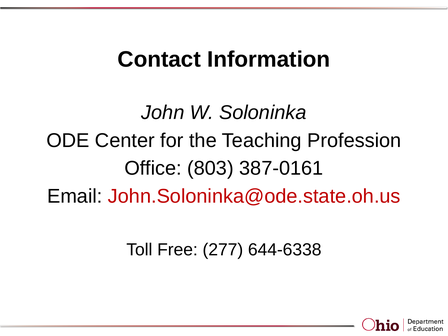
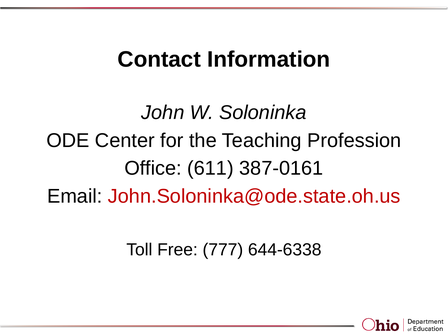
803: 803 -> 611 (210, 168)
277: 277 -> 777 (223, 250)
